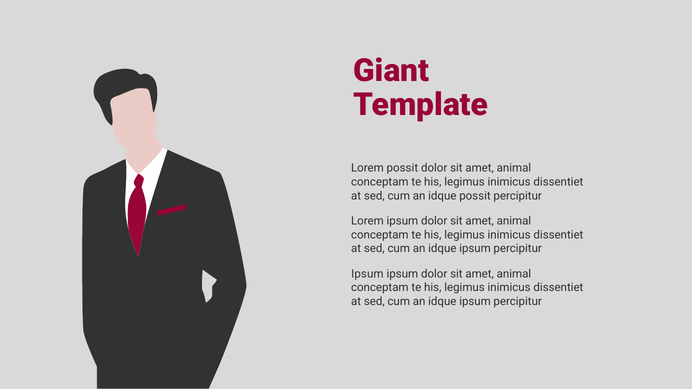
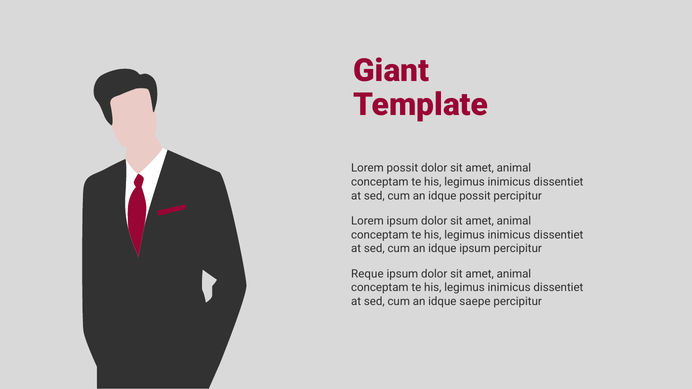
Ipsum: Ipsum -> Reque (367, 274)
ipsum: ipsum -> saepe (475, 302)
